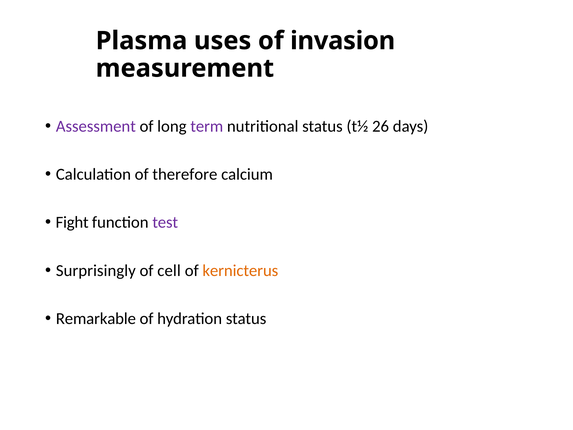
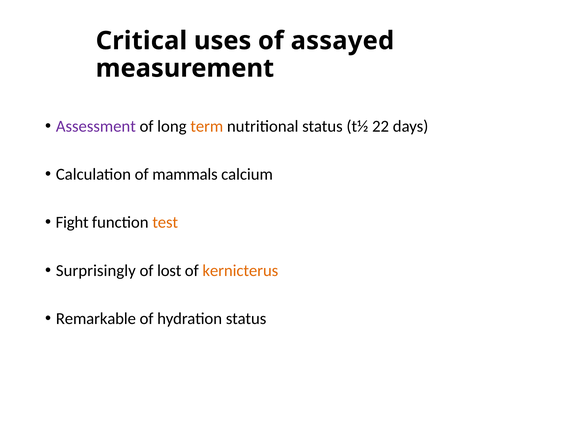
Plasma: Plasma -> Critical (141, 41)
invasion: invasion -> assayed (342, 41)
term colour: purple -> orange (207, 126)
26: 26 -> 22 (381, 126)
therefore: therefore -> mammals (185, 174)
test colour: purple -> orange (165, 222)
cell: cell -> lost (169, 270)
